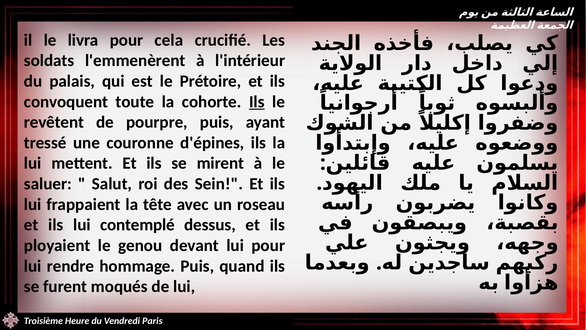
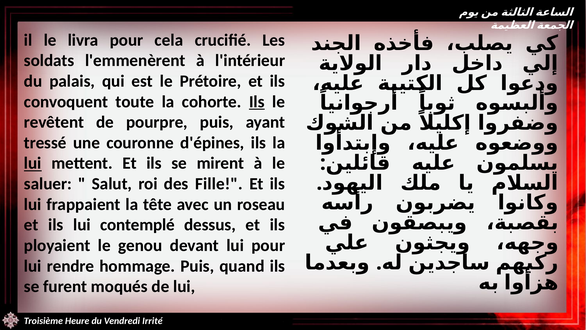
lui underline: none -> present (33, 163)
Sein: Sein -> Fille (219, 184)
Paris: Paris -> Irrité (152, 321)
